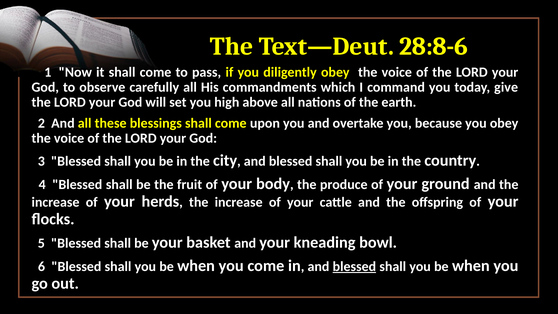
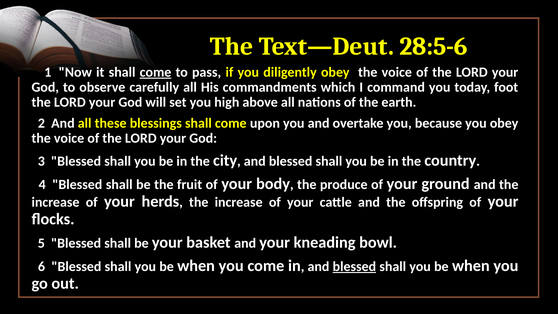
28:8-6: 28:8-6 -> 28:5-6 (434, 47)
come underline: none -> present (156, 72)
give: give -> foot (506, 87)
